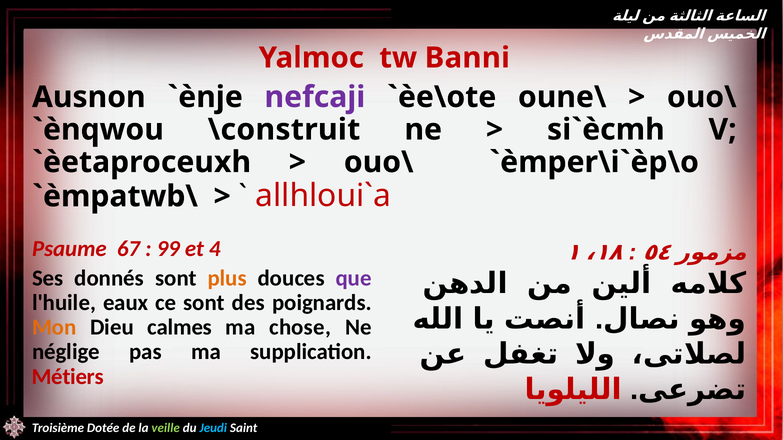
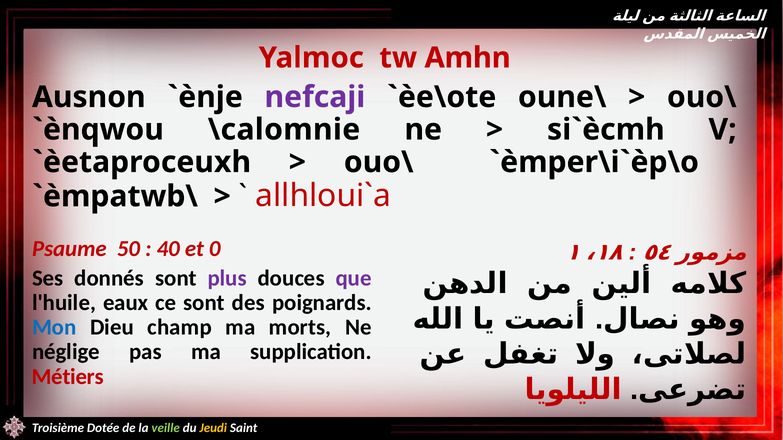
Banni: Banni -> Amhn (468, 58)
\construit: \construit -> \calomnie (284, 130)
67: 67 -> 50 (129, 249)
99: 99 -> 40 (168, 249)
4: 4 -> 0 (215, 249)
plus colour: orange -> purple (227, 278)
Mon colour: orange -> blue (54, 328)
calmes: calmes -> champ (180, 328)
chose: chose -> morts (300, 328)
Jeudi colour: light blue -> yellow (213, 428)
